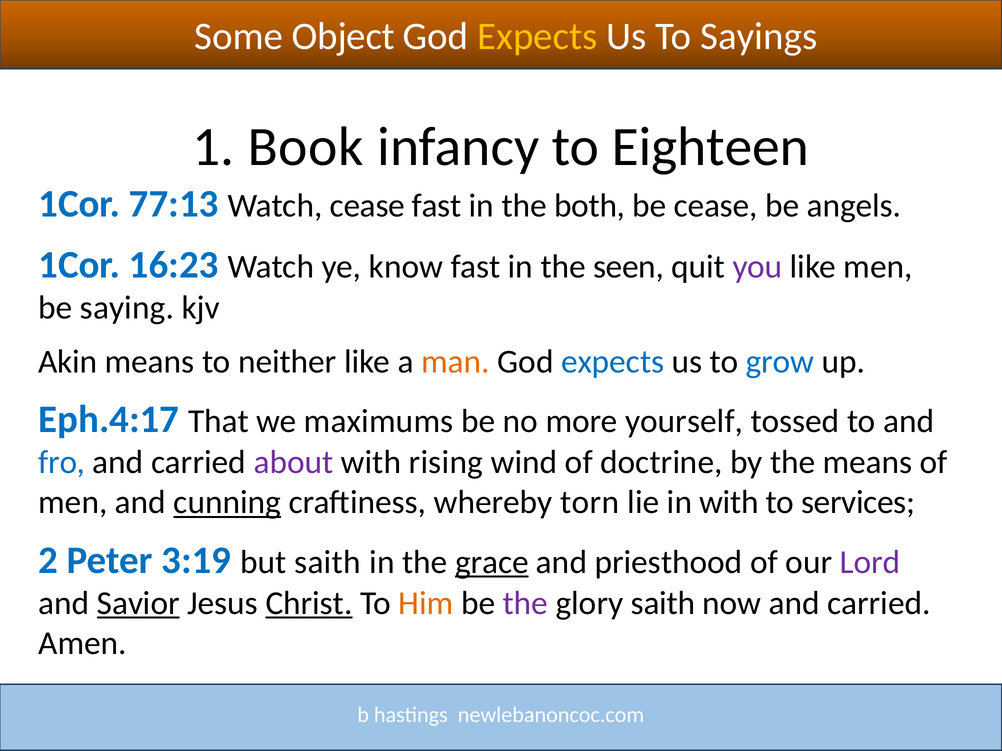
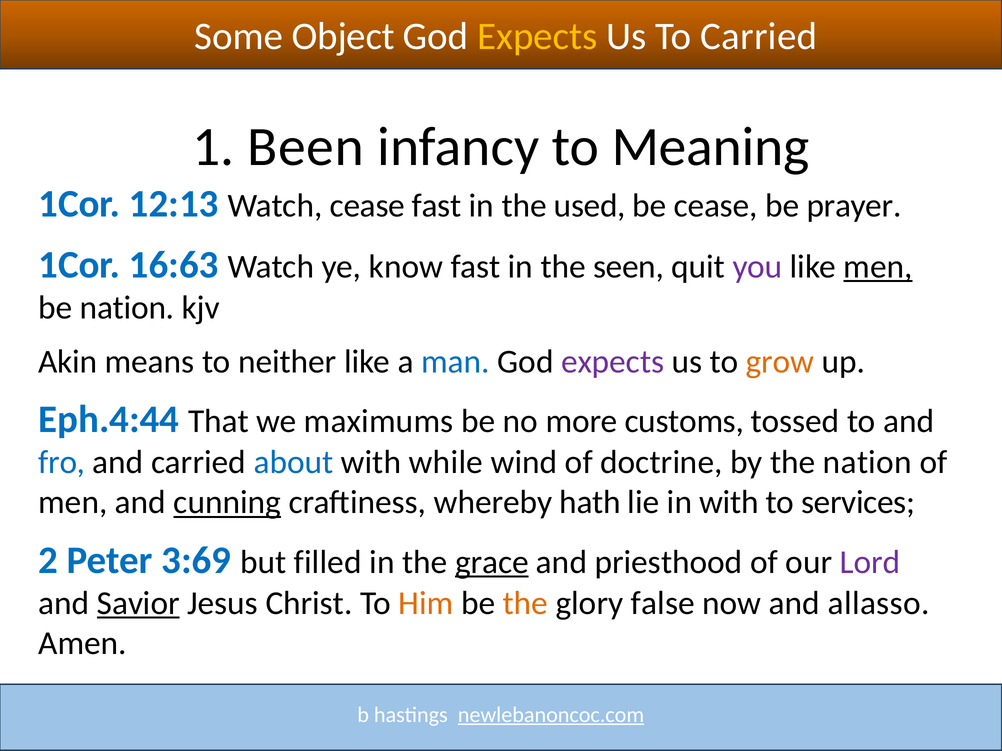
To Sayings: Sayings -> Carried (759, 36)
Book: Book -> Been (306, 147)
Eighteen: Eighteen -> Meaning (710, 147)
77:13: 77:13 -> 12:13 (174, 204)
both: both -> used (590, 206)
angels: angels -> prayer (854, 206)
16:23: 16:23 -> 16:63 (174, 265)
men underline: none -> present (878, 267)
be saying: saying -> nation (127, 308)
man colour: orange -> blue (455, 362)
expects colour: blue -> purple (613, 362)
grow colour: blue -> orange (780, 362)
Eph.4:17: Eph.4:17 -> Eph.4:44 (109, 420)
yourself: yourself -> customs (684, 421)
about colour: purple -> blue (293, 463)
rising: rising -> while (446, 463)
the means: means -> nation (867, 463)
torn: torn -> hath (590, 503)
3:19: 3:19 -> 3:69 (196, 561)
but saith: saith -> filled (328, 562)
Christ underline: present -> none (309, 604)
the colour: purple -> orange (525, 604)
glory saith: saith -> false (663, 604)
now and carried: carried -> allasso (879, 604)
newlebanoncoc.com underline: none -> present (551, 715)
